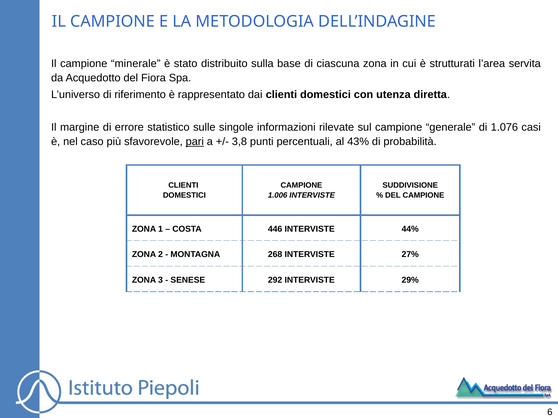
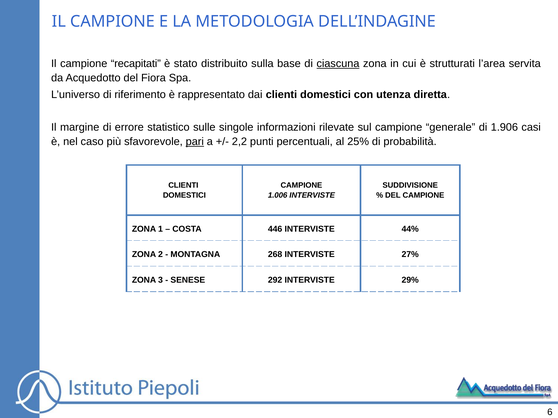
minerale: minerale -> recapitati (136, 64)
ciascuna underline: none -> present (338, 64)
1.076: 1.076 -> 1.906 (504, 128)
3,8: 3,8 -> 2,2 (239, 142)
43%: 43% -> 25% (358, 142)
